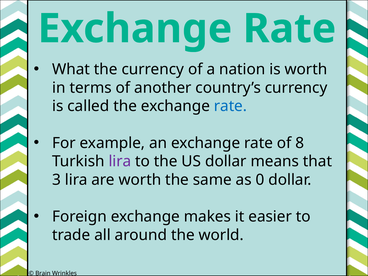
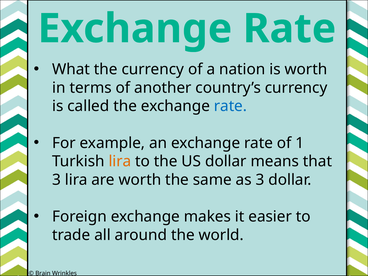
8: 8 -> 1 (300, 143)
lira colour: purple -> orange (120, 161)
as 0: 0 -> 3 (260, 180)
